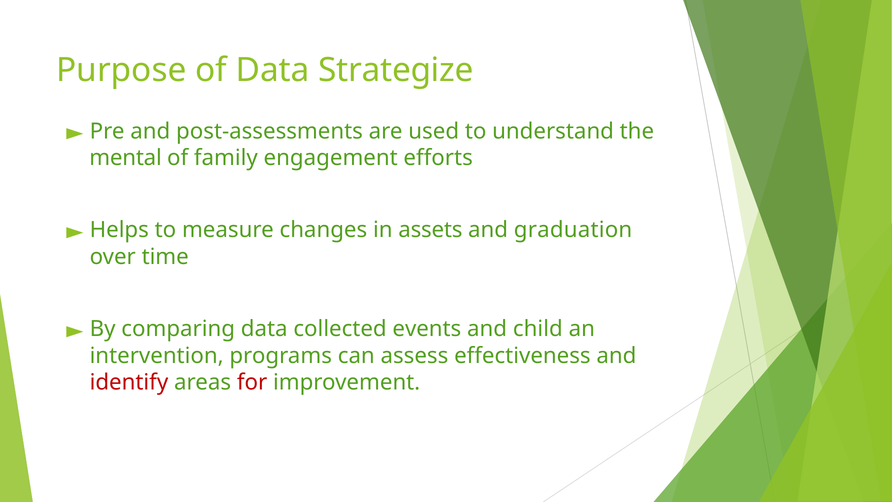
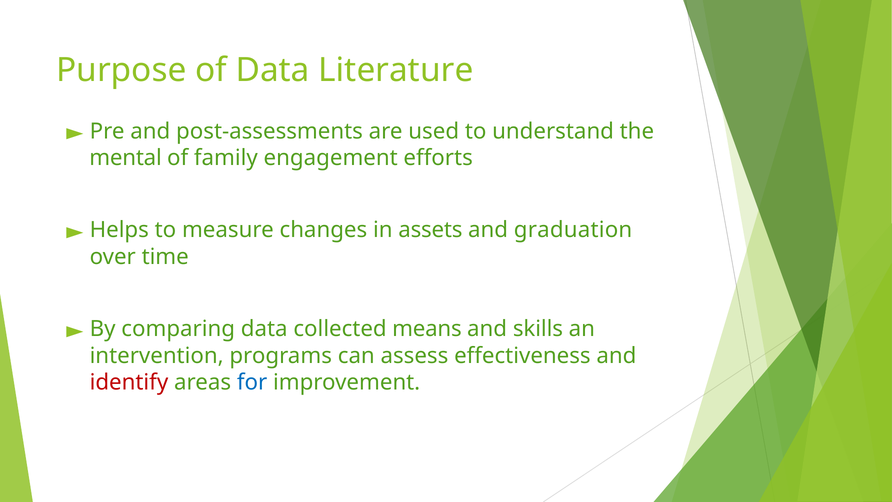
Strategize: Strategize -> Literature (396, 70)
events: events -> means (427, 329)
child: child -> skills (538, 329)
for colour: red -> blue (252, 382)
